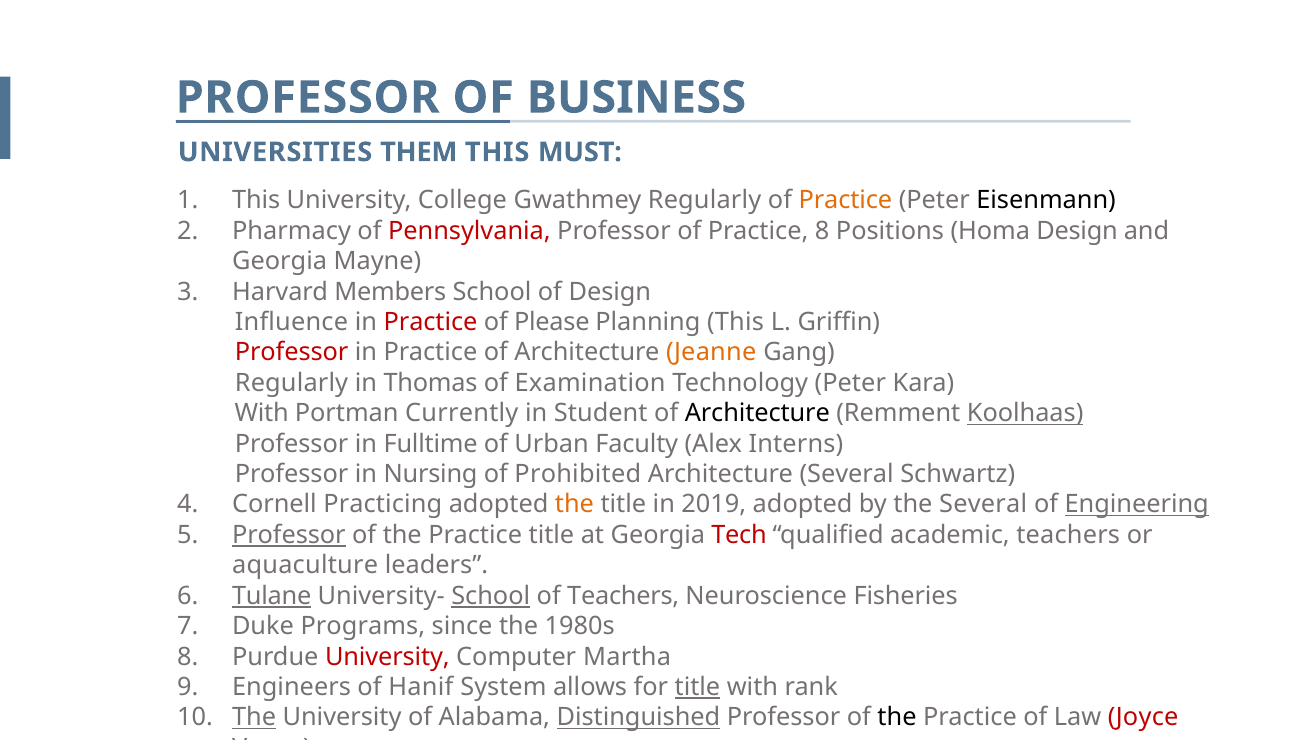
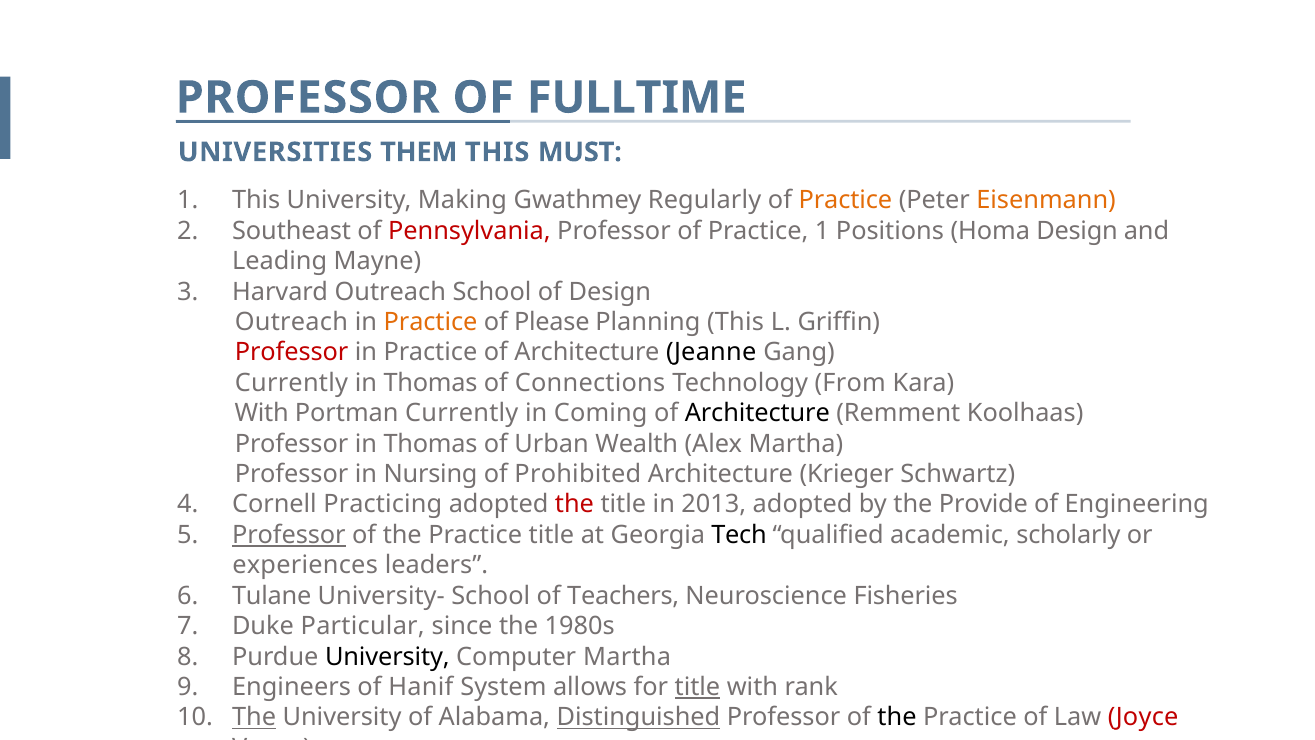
BUSINESS: BUSINESS -> FULLTIME (637, 98)
College: College -> Making (462, 200)
Eisenmann colour: black -> orange (1046, 200)
Pharmacy: Pharmacy -> Southeast (292, 231)
Practice 8: 8 -> 1 (822, 231)
Georgia: Georgia -> Leading (280, 261)
Harvard Members: Members -> Outreach (390, 292)
Influence: Influence -> Outreach (291, 322)
Practice colour: red -> orange (431, 322)
Jeanne colour: orange -> black (711, 352)
Regularly: Regularly -> Currently (291, 383)
Examination: Examination -> Connections (590, 383)
Technology Peter: Peter -> From (850, 383)
Student: Student -> Coming (601, 413)
Koolhaas underline: present -> none (1025, 413)
Professor in Fulltime: Fulltime -> Thomas (431, 444)
Faculty: Faculty -> Wealth (637, 444)
Alex Interns: Interns -> Martha (796, 444)
Architecture Several: Several -> Krieger (847, 474)
the colour: orange -> red (574, 504)
2019: 2019 -> 2013 (714, 504)
the Several: Several -> Provide (983, 504)
Engineering underline: present -> none (1137, 504)
Tech colour: red -> black (739, 535)
academic teachers: teachers -> scholarly (1068, 535)
aquaculture: aquaculture -> experiences (305, 565)
Tulane underline: present -> none (272, 596)
School underline: present -> none (491, 596)
Programs: Programs -> Particular (363, 626)
University colour: red -> black (387, 656)
